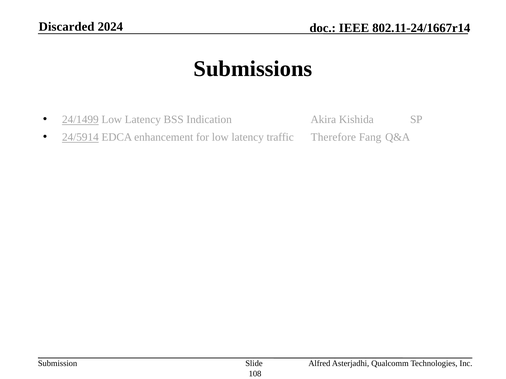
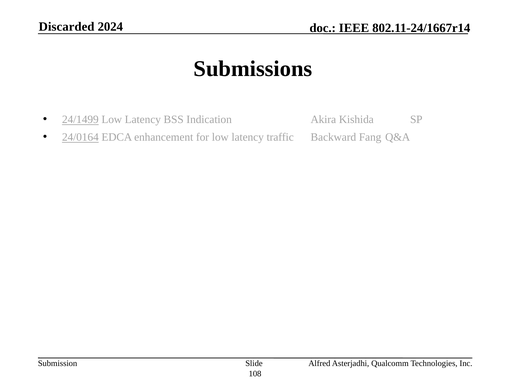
24/5914: 24/5914 -> 24/0164 (80, 137)
Therefore: Therefore -> Backward (333, 137)
